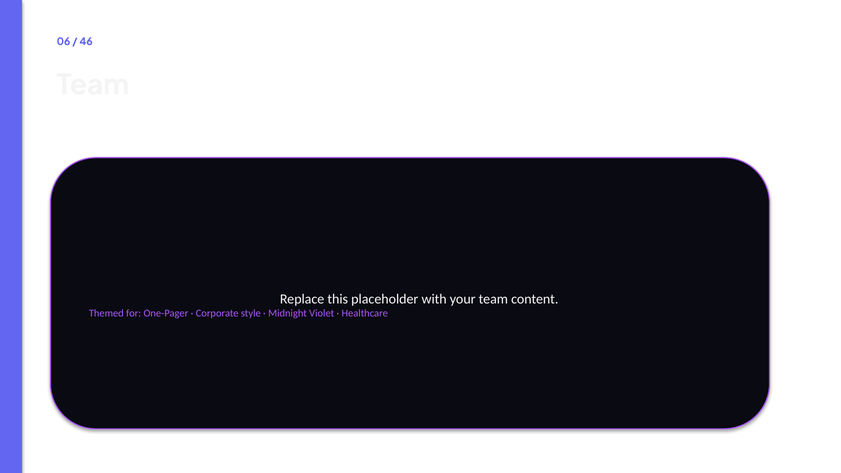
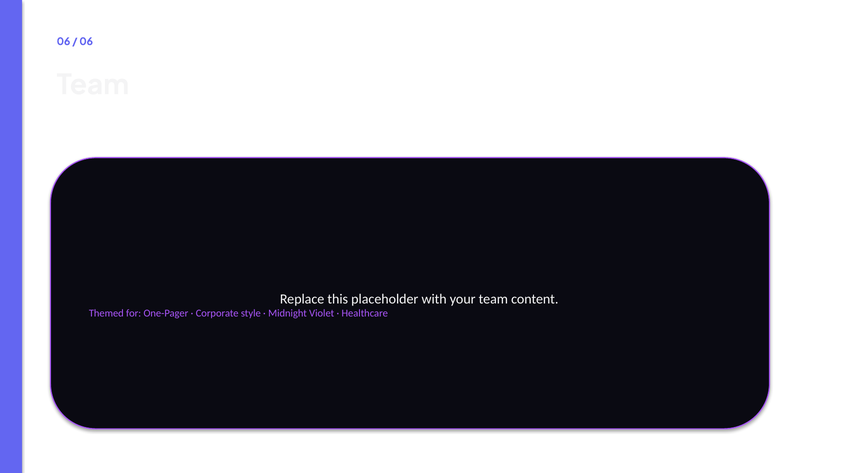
46: 46 -> 06 (86, 42)
